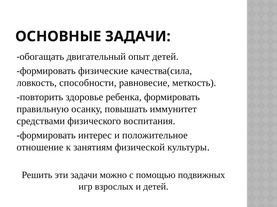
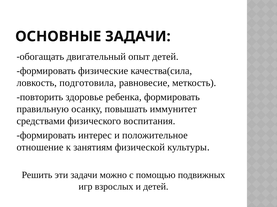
способности: способности -> подготовила (88, 83)
